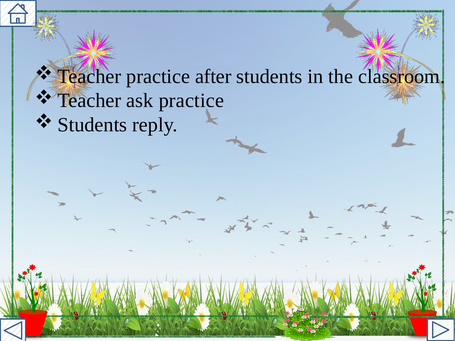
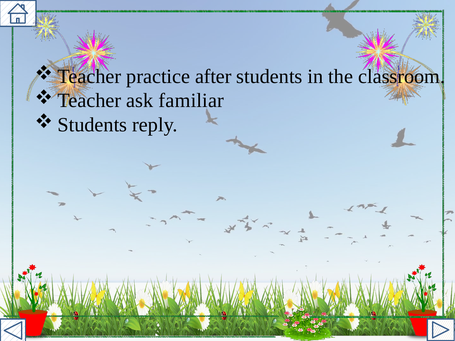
ask practice: practice -> familiar (191, 101)
